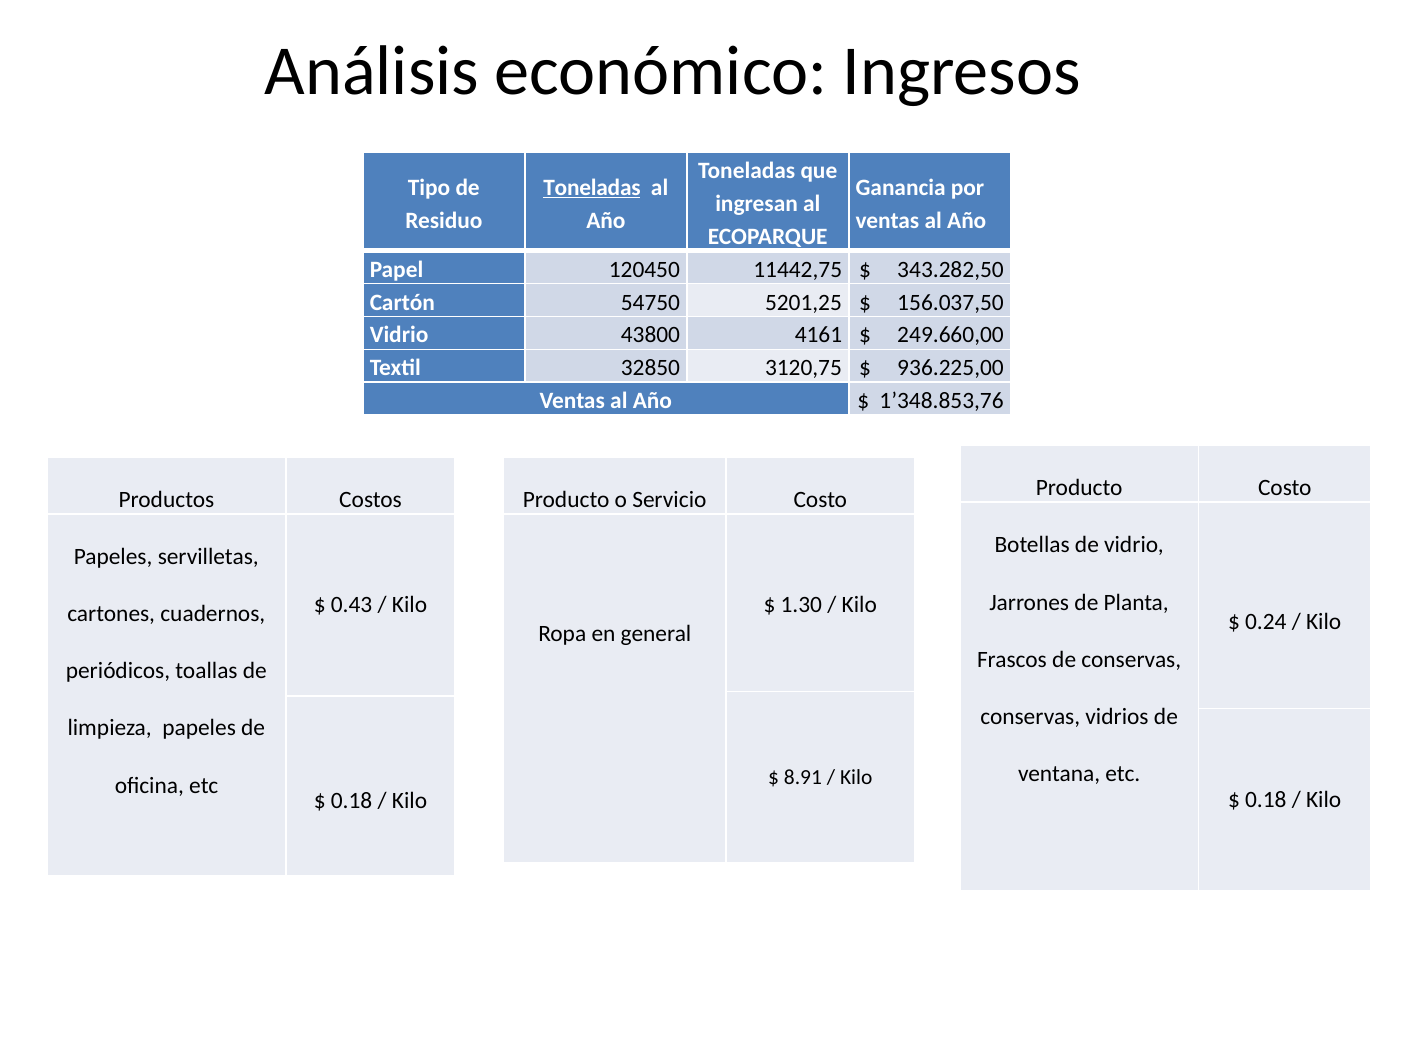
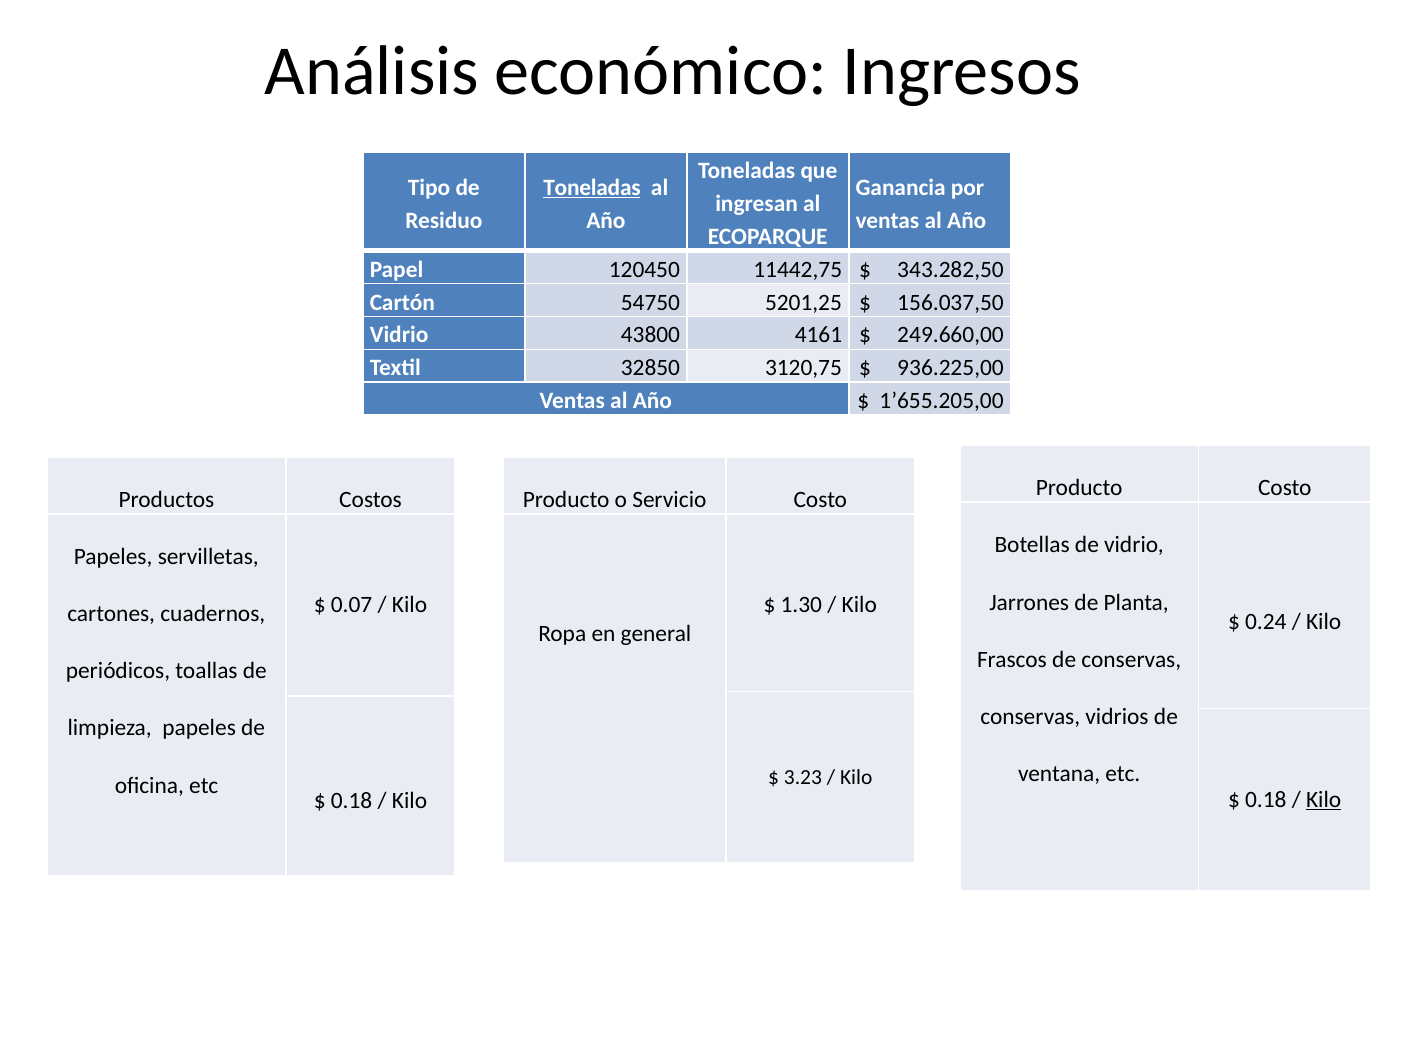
1’348.853,76: 1’348.853,76 -> 1’655.205,00 (942, 401)
0.43: 0.43 -> 0.07 (352, 605)
8.91: 8.91 -> 3.23 (803, 778)
Kilo underline: none -> present (1324, 799)
